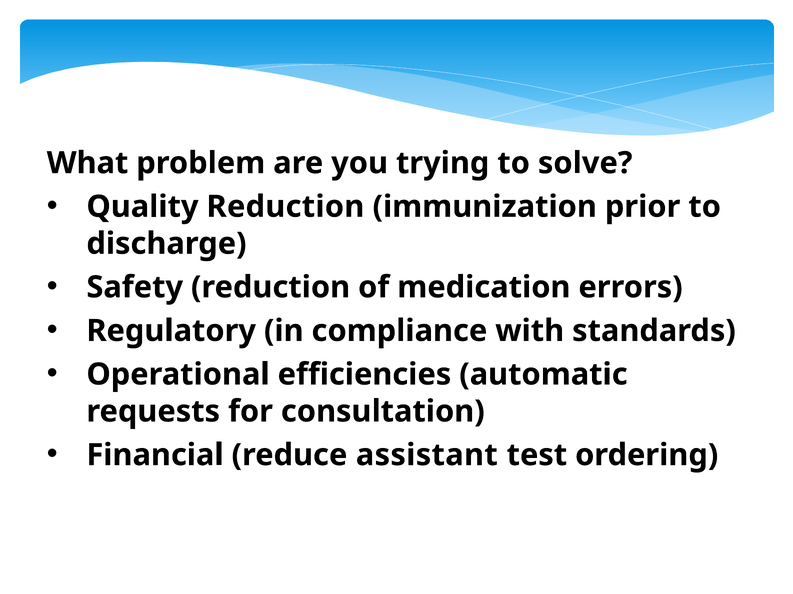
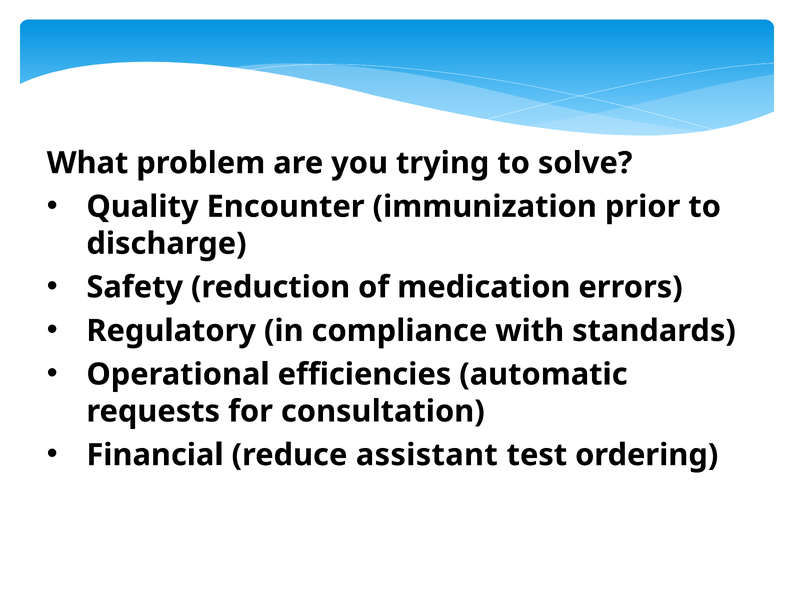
Quality Reduction: Reduction -> Encounter (286, 207)
